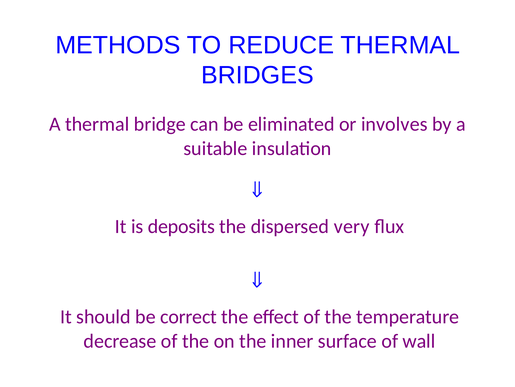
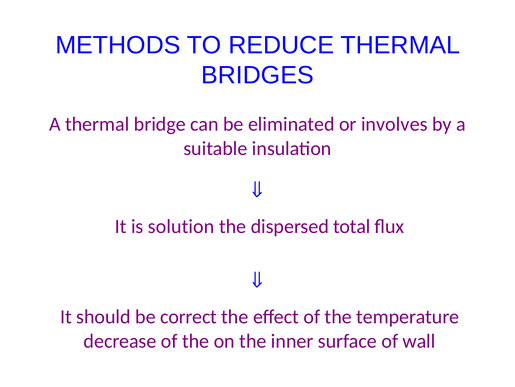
deposits: deposits -> solution (181, 226)
very: very -> total (352, 226)
